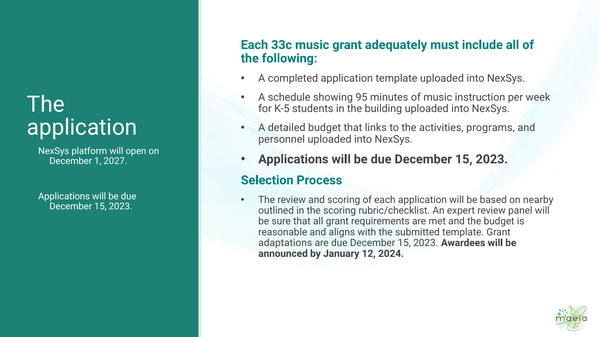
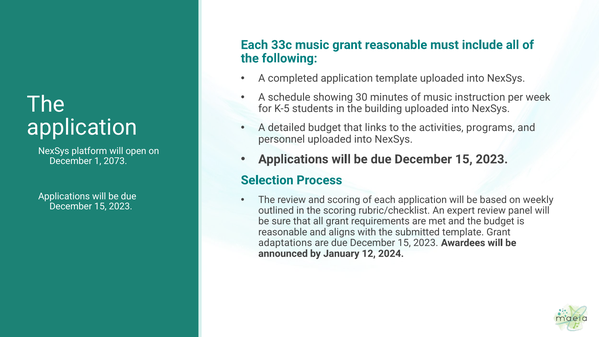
grant adequately: adequately -> reasonable (396, 45)
95: 95 -> 30 (362, 97)
2027: 2027 -> 2073 (115, 161)
nearby: nearby -> weekly (538, 200)
